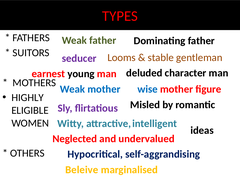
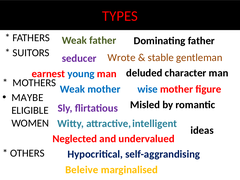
Looms: Looms -> Wrote (121, 58)
young colour: black -> blue (81, 74)
HIGHLY: HIGHLY -> MAYBE (28, 98)
